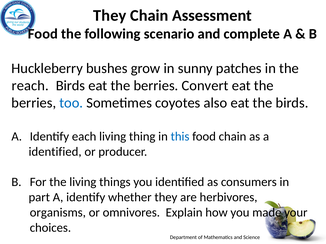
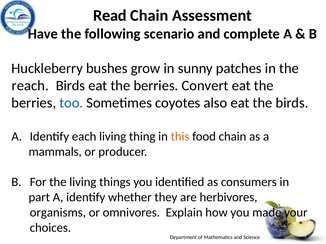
They: They -> Read (110, 16)
Food: Food -> Have (43, 34)
this colour: blue -> orange (180, 137)
identified: identified -> mammals (55, 152)
